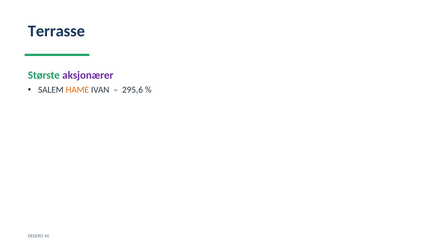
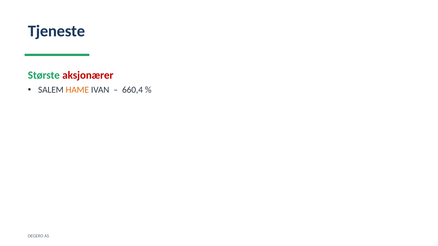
Terrasse: Terrasse -> Tjeneste (56, 31)
aksjonærer colour: purple -> red (88, 75)
295,6: 295,6 -> 660,4 (132, 90)
